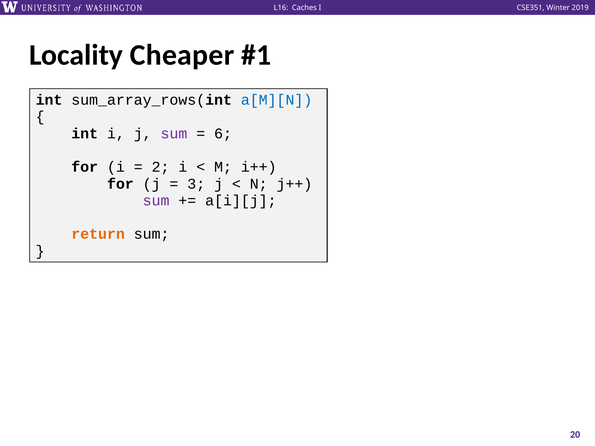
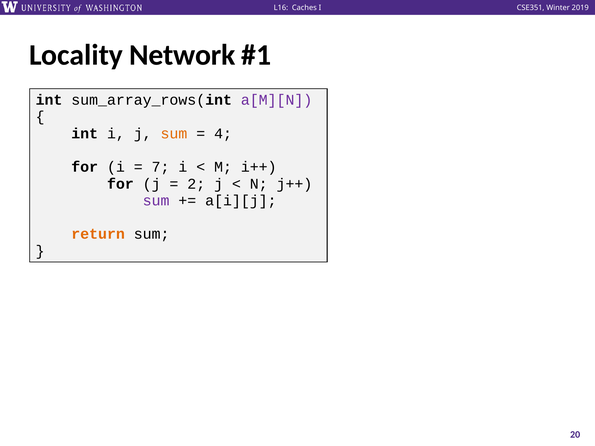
Cheaper: Cheaper -> Network (182, 55)
a[M][N colour: blue -> purple (277, 100)
sum colour: purple -> orange (174, 134)
6: 6 -> 4 (223, 134)
2: 2 -> 7 (161, 167)
3: 3 -> 2 (196, 184)
